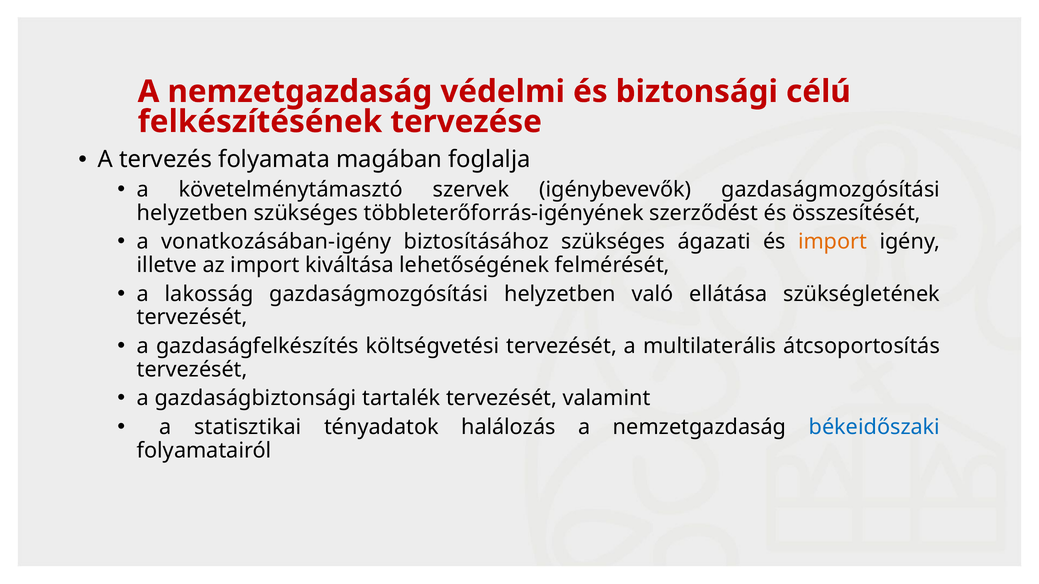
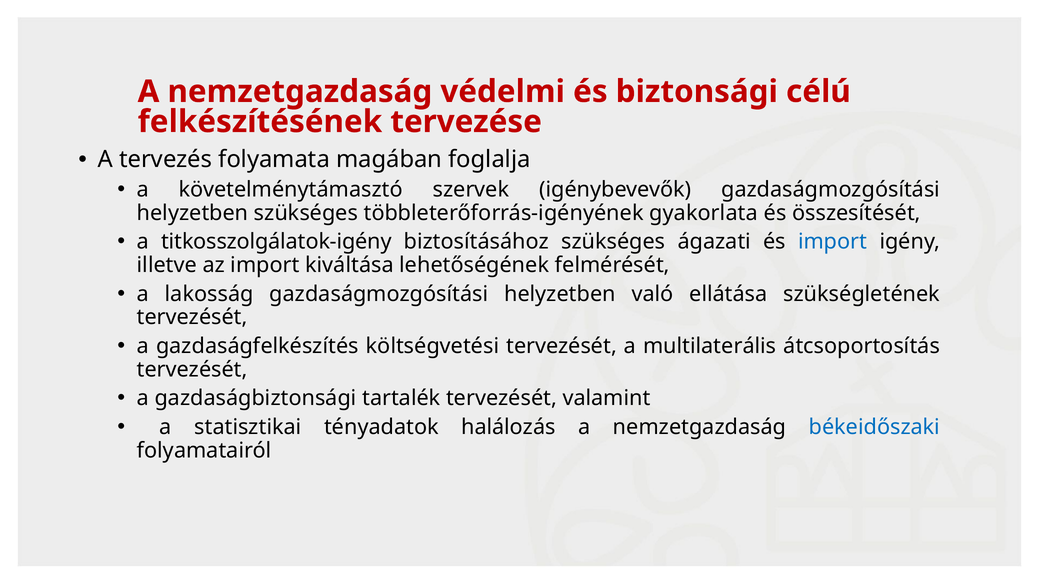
szerződést: szerződést -> gyakorlata (704, 213)
vonatkozásában-igény: vonatkozásában-igény -> titkosszolgálatok-igény (276, 242)
import colour: orange -> blue (833, 242)
